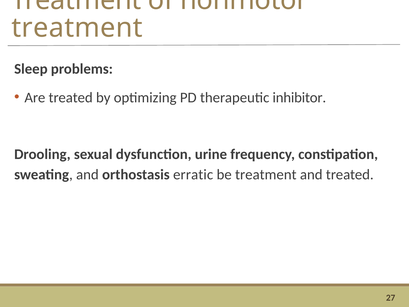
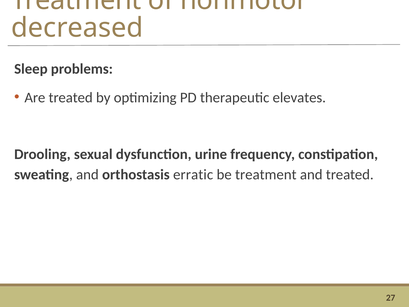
treatment: treatment -> decreased (77, 28)
inhibitor: inhibitor -> elevates (299, 97)
